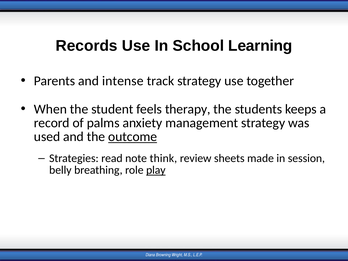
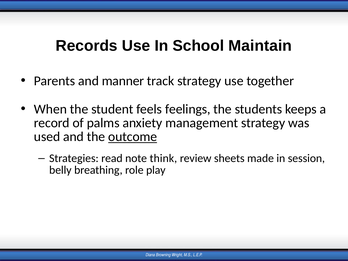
Learning: Learning -> Maintain (260, 46)
intense: intense -> manner (123, 81)
therapy: therapy -> feelings (188, 109)
play underline: present -> none (156, 170)
